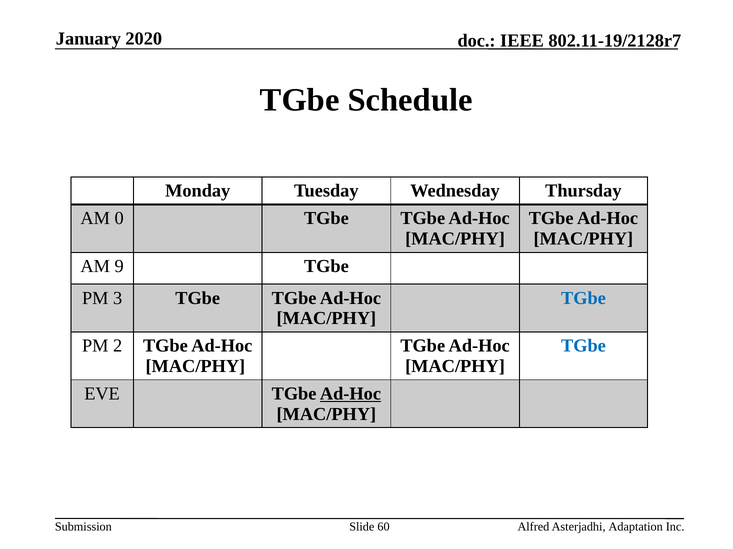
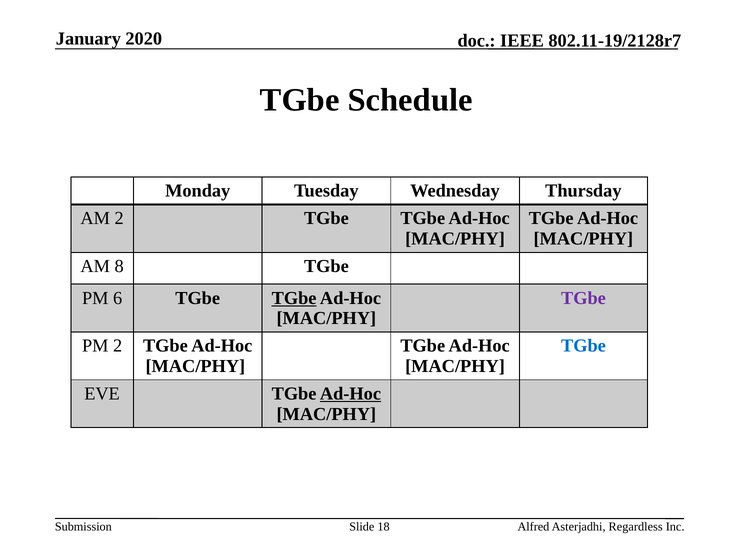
AM 0: 0 -> 2 (119, 219)
9: 9 -> 8 (119, 267)
3: 3 -> 6 (118, 298)
TGbe underline: none -> present (294, 298)
TGbe colour: blue -> purple (583, 298)
60: 60 -> 18 (384, 527)
Adaptation: Adaptation -> Regardless (636, 527)
